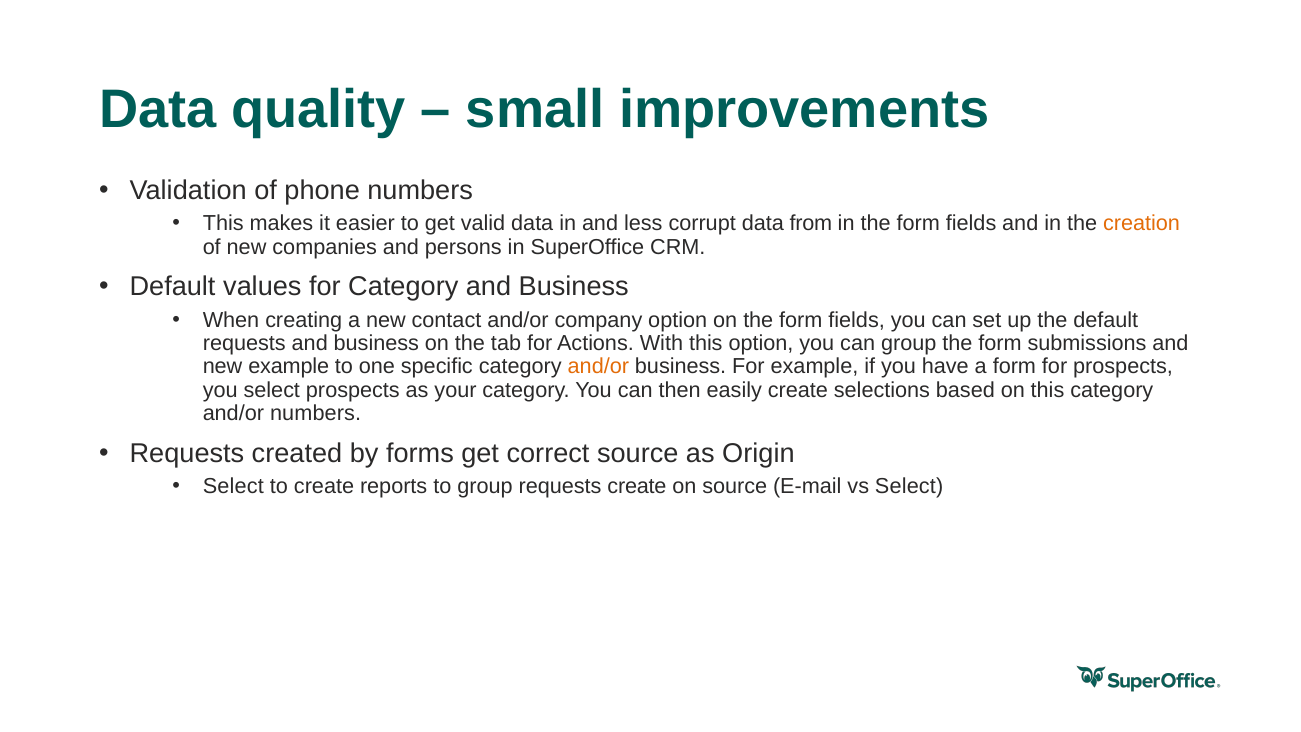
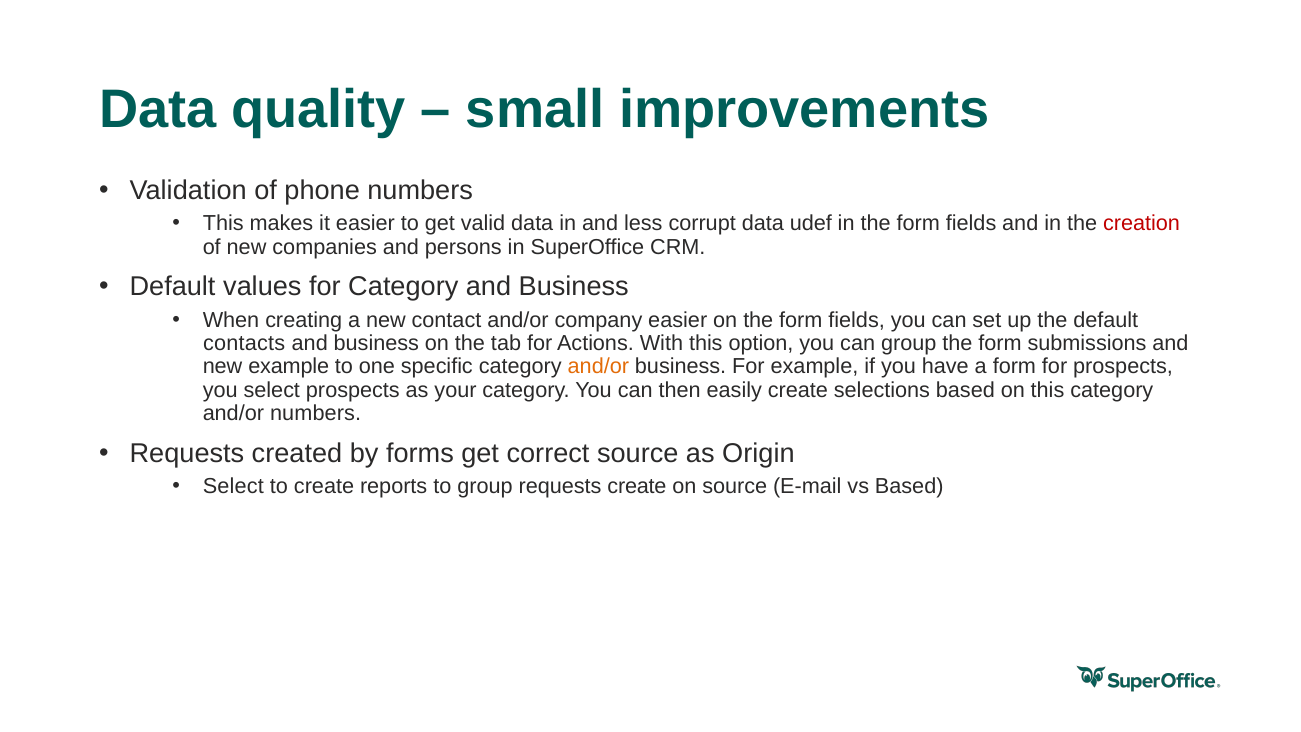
from: from -> udef (811, 224)
creation colour: orange -> red (1142, 224)
company option: option -> easier (678, 320)
requests: requests -> contacts (244, 343)
vs Select: Select -> Based (909, 486)
